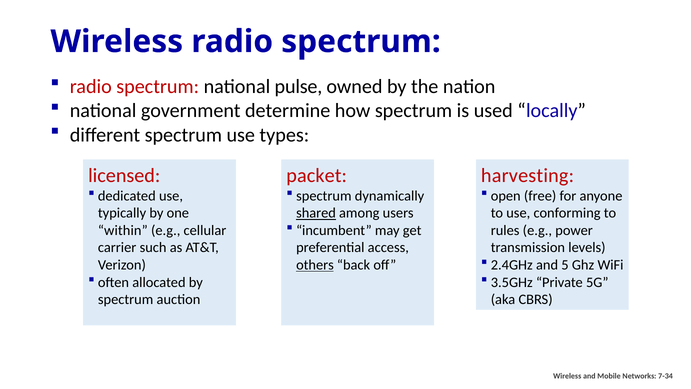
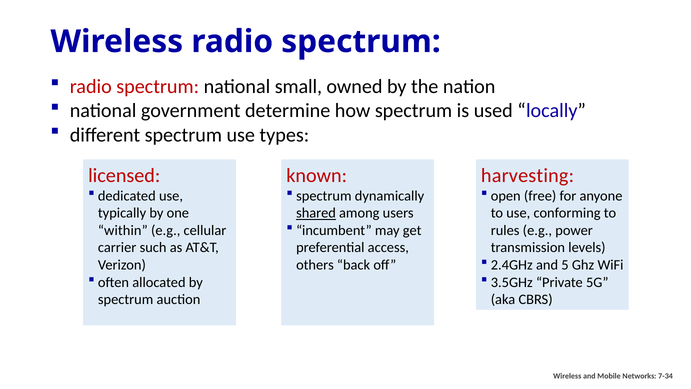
pulse: pulse -> small (298, 87)
packet: packet -> known (317, 175)
others underline: present -> none (315, 265)
